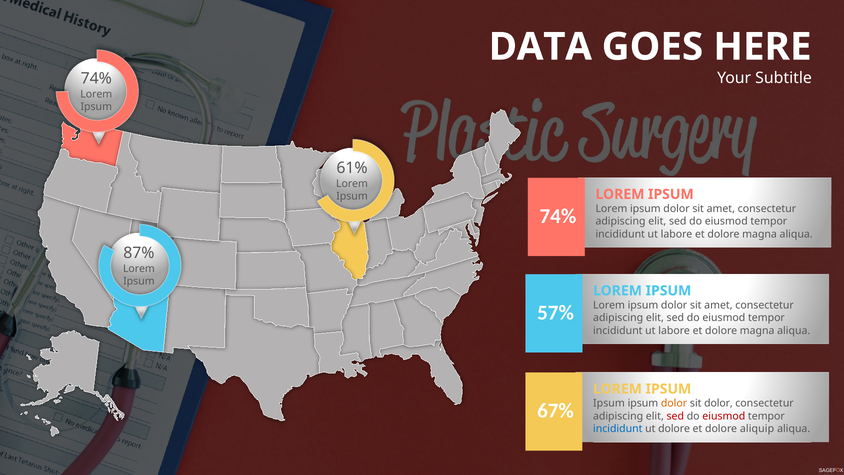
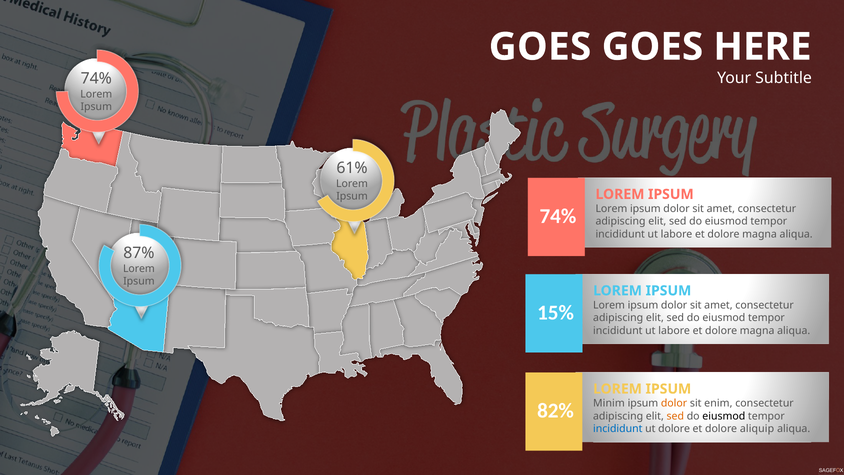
DATA: DATA -> GOES (540, 47)
57%: 57% -> 15% (556, 312)
Ipsum: Ipsum -> Minim (609, 403)
sit dolor: dolor -> enim (718, 403)
67%: 67% -> 82% (556, 411)
sed colour: red -> orange (675, 416)
eiusmod colour: red -> black (724, 416)
